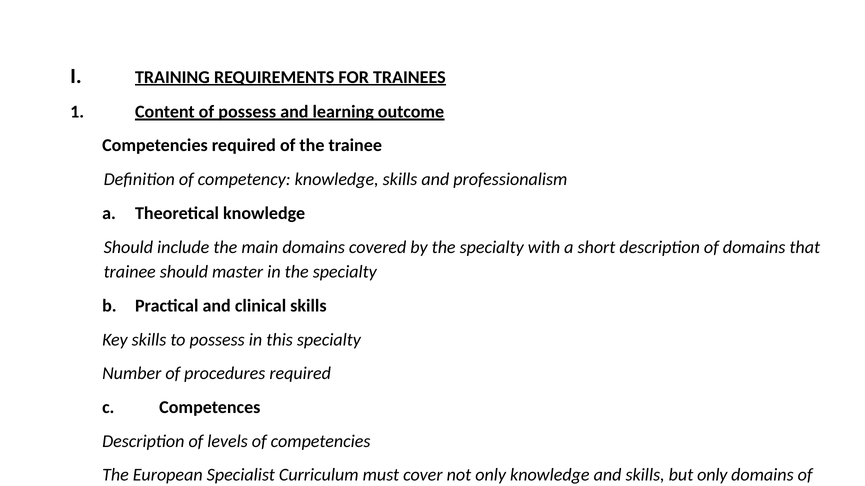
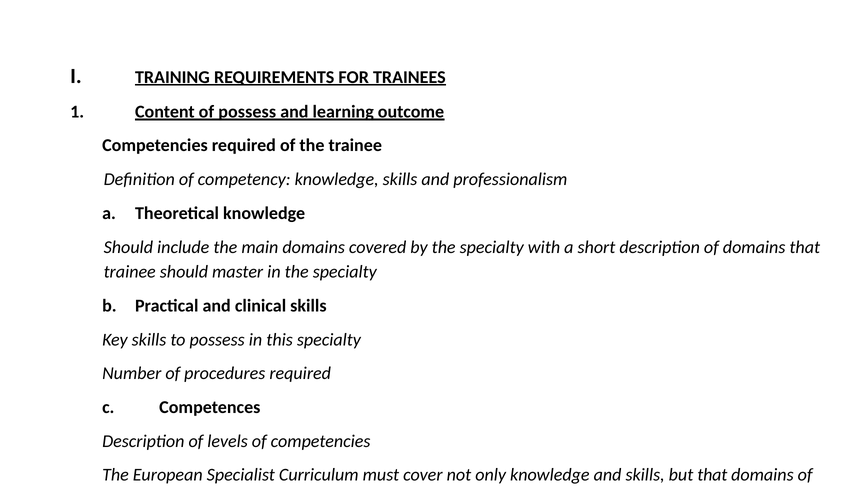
but only: only -> that (712, 476)
